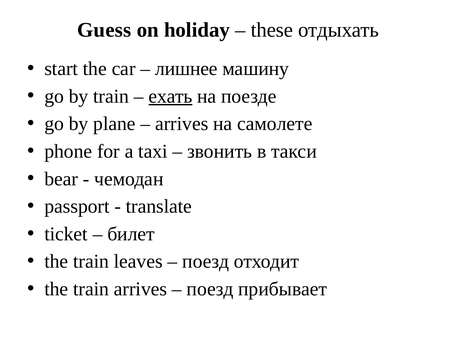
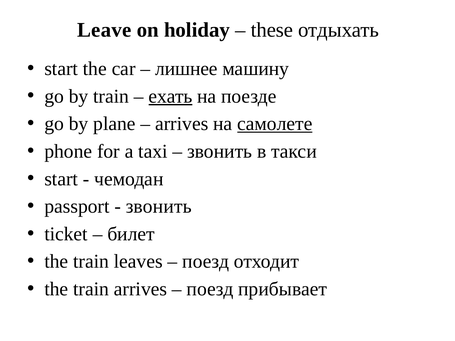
Guess: Guess -> Leave (104, 30)
самолете underline: none -> present (275, 124)
bear: bear -> start (61, 179)
translate: translate -> звонить (159, 207)
